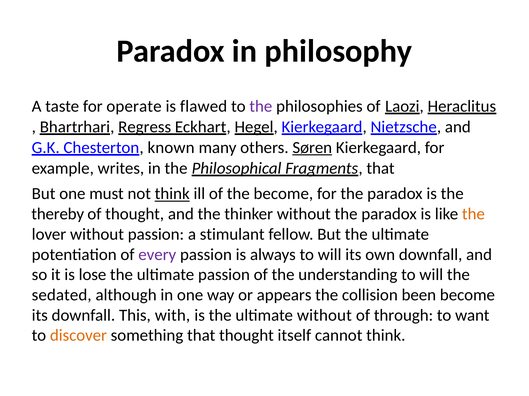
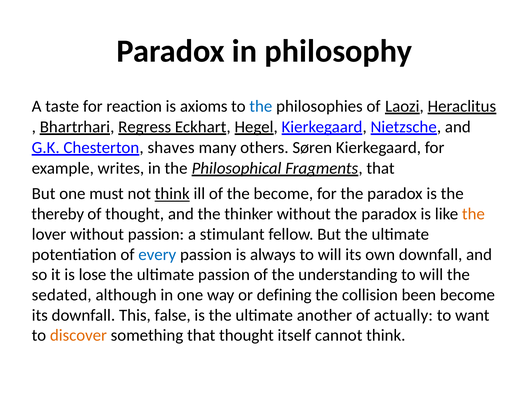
operate: operate -> reaction (134, 107)
flawed: flawed -> axioms (204, 107)
the colour: purple -> blue (261, 107)
known: known -> shaves (171, 148)
Søren underline: present -> none (312, 148)
every colour: purple -> blue (157, 255)
appears: appears -> defining (284, 295)
with: with -> false (173, 316)
ultimate without: without -> another (324, 316)
through: through -> actually (403, 316)
